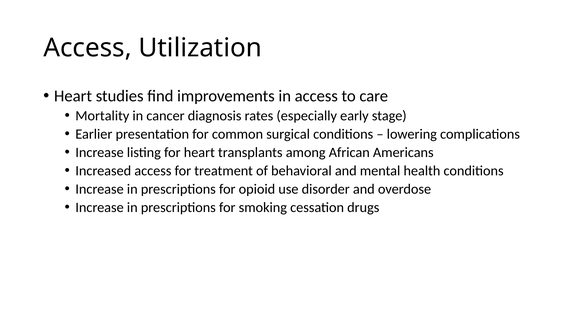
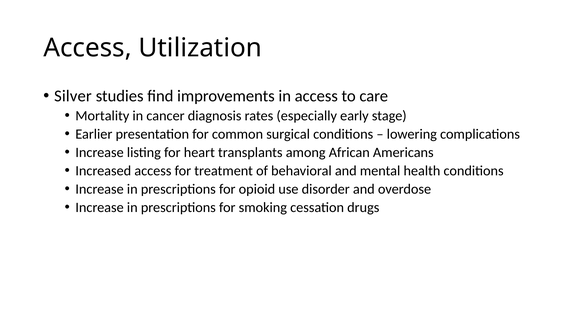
Heart: Heart -> Silver (73, 96)
